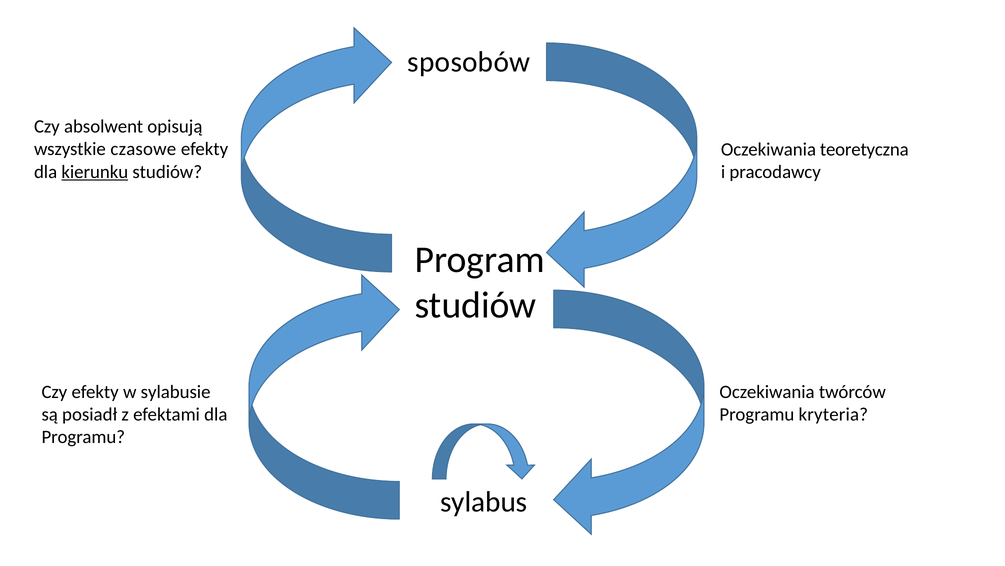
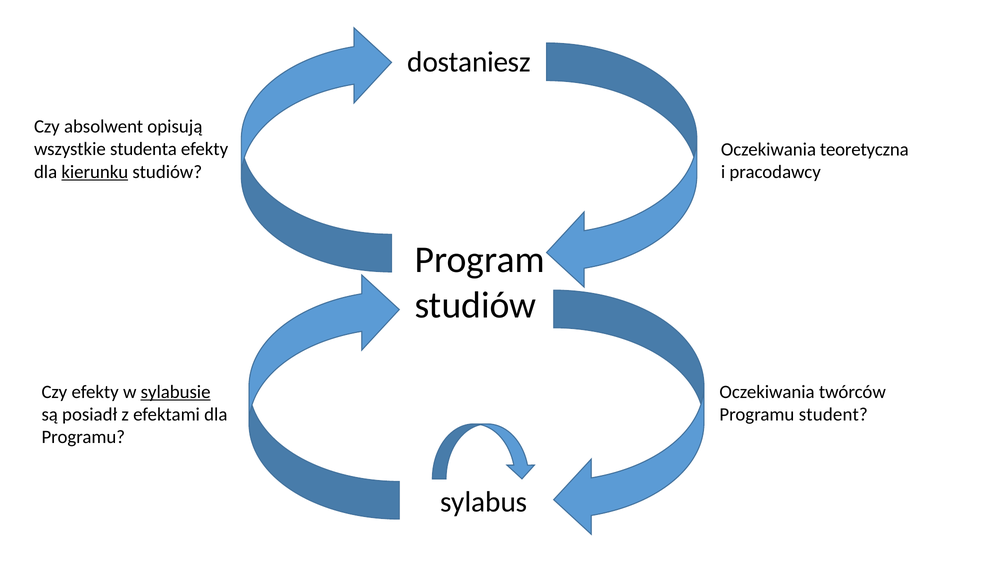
sposobów: sposobów -> dostaniesz (469, 62)
czasowe: czasowe -> studenta (144, 149)
sylabusie underline: none -> present (176, 391)
kryteria: kryteria -> student (833, 414)
